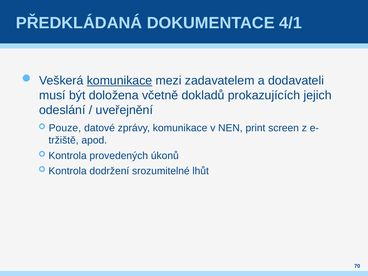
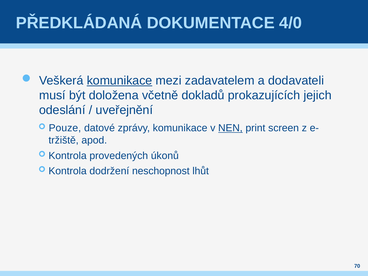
4/1: 4/1 -> 4/0 (291, 23)
NEN underline: none -> present (230, 128)
srozumitelné: srozumitelné -> neschopnost (161, 171)
